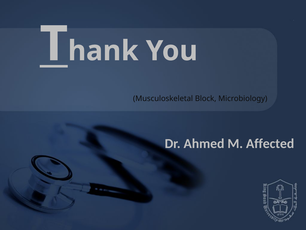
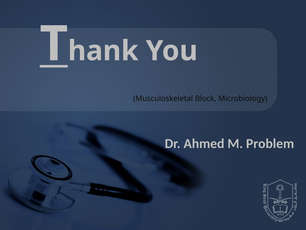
Affected: Affected -> Problem (270, 143)
